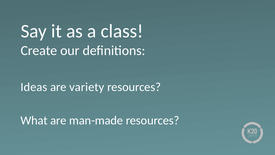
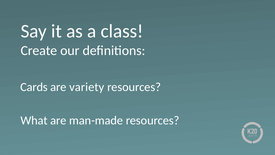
Ideas: Ideas -> Cards (34, 87)
